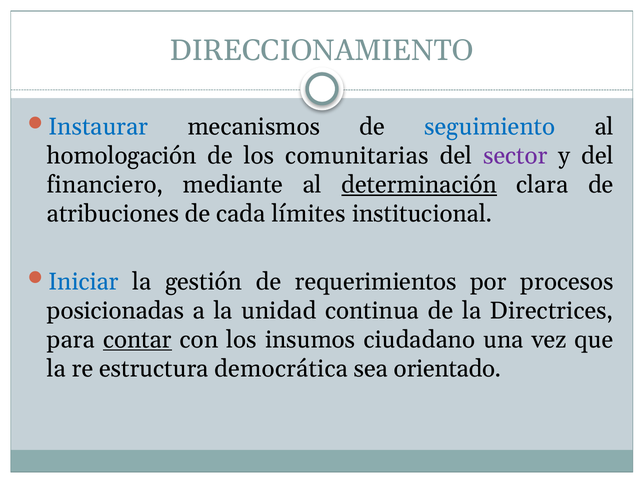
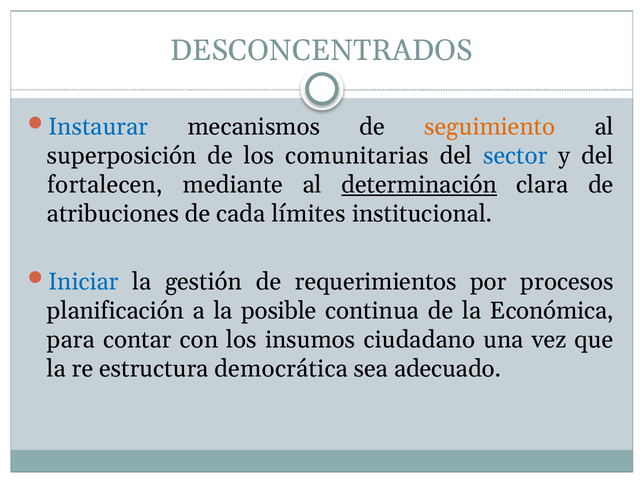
DIRECCIONAMIENTO: DIRECCIONAMIENTO -> DESCONCENTRADOS (322, 51)
seguimiento colour: blue -> orange (490, 127)
homologación: homologación -> superposición (122, 156)
sector colour: purple -> blue (515, 156)
financiero: financiero -> fortalecen (105, 185)
posicionadas: posicionadas -> planificación (115, 311)
unidad: unidad -> posible (279, 311)
Directrices: Directrices -> Económica (552, 311)
contar underline: present -> none (137, 340)
orientado: orientado -> adecuado (448, 369)
